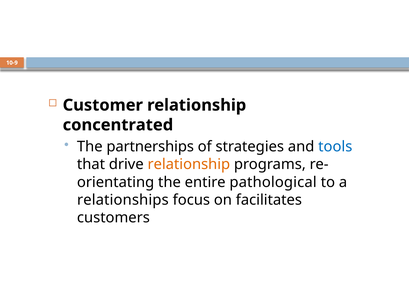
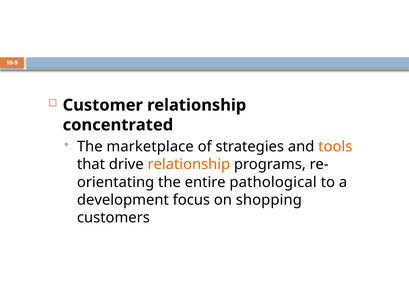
partnerships: partnerships -> marketplace (150, 147)
tools colour: blue -> orange (335, 147)
relationships: relationships -> development (123, 200)
facilitates: facilitates -> shopping (269, 200)
